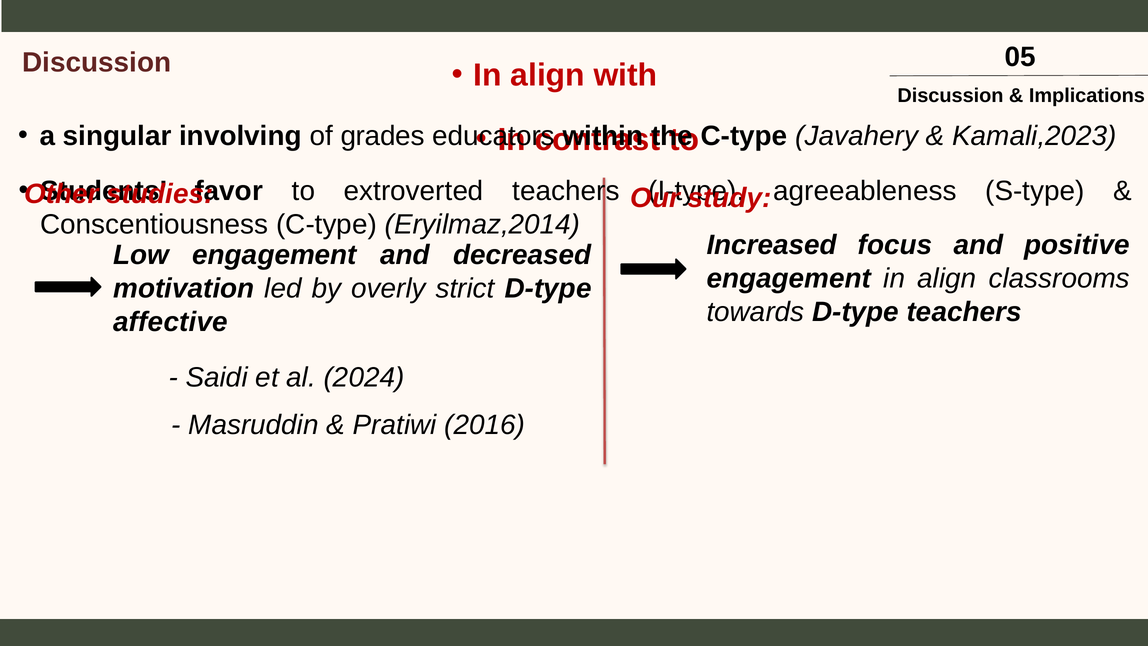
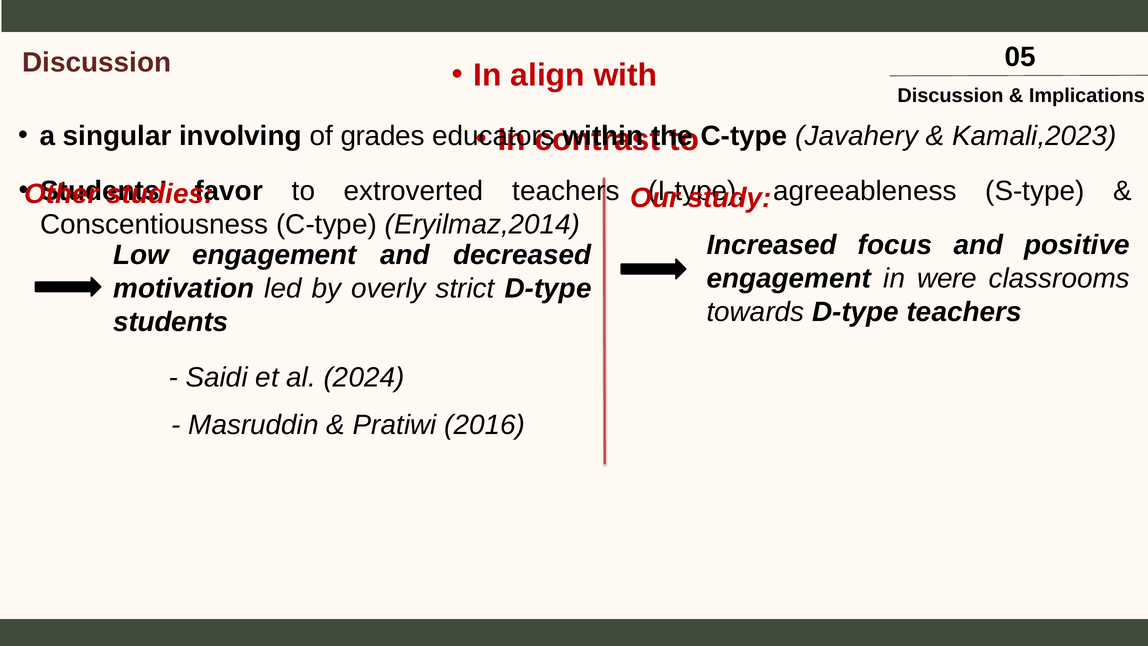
engagement in align: align -> were (947, 278)
affective: affective -> students (171, 322)
